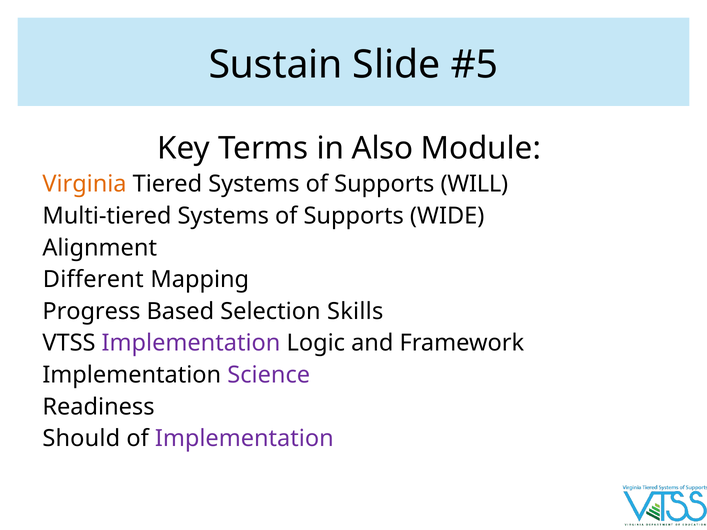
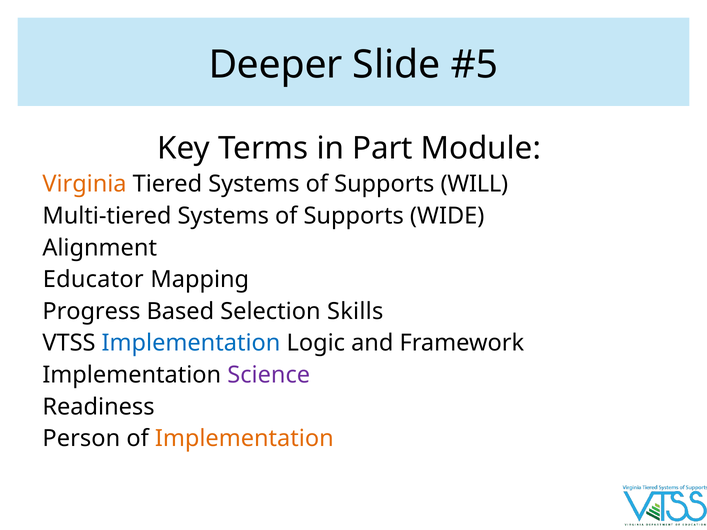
Sustain: Sustain -> Deeper (276, 65)
Also: Also -> Part (383, 148)
Different: Different -> Educator (93, 280)
Implementation colour: purple -> blue (191, 343)
Should: Should -> Person (81, 439)
Implementation colour: purple -> orange (244, 439)
